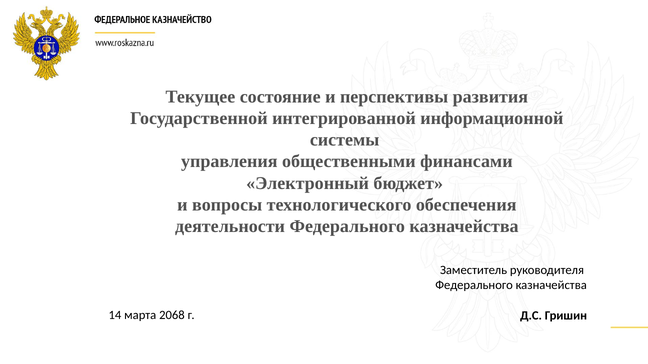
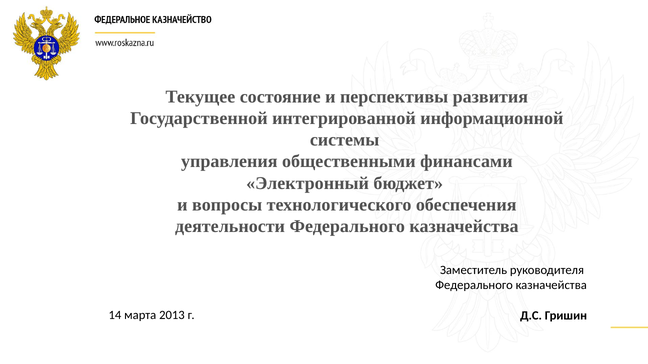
2068: 2068 -> 2013 (172, 315)
